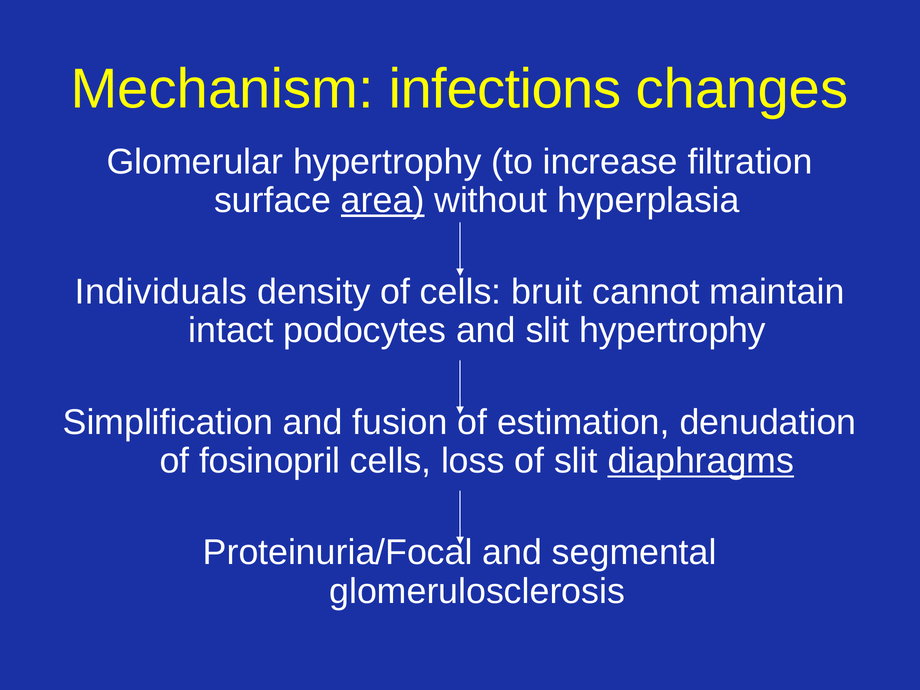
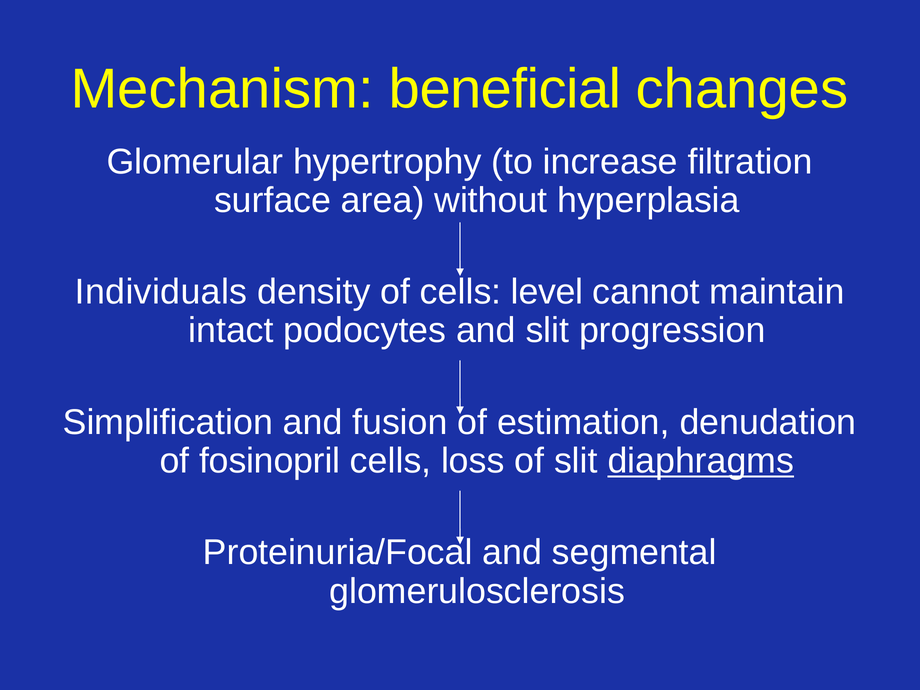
infections: infections -> beneficial (505, 89)
area underline: present -> none (383, 200)
bruit: bruit -> level (547, 292)
slit hypertrophy: hypertrophy -> progression (672, 331)
